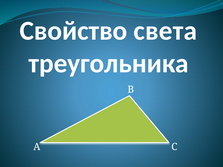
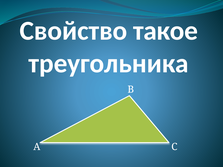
света: света -> такое (166, 31)
